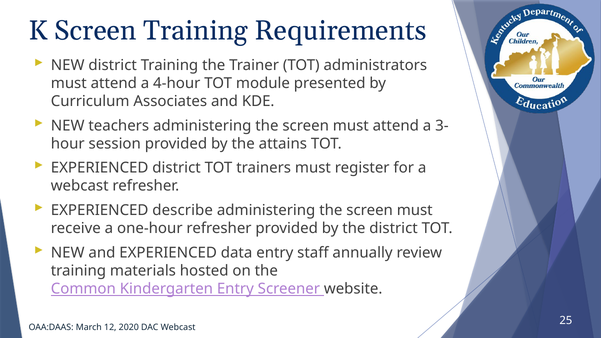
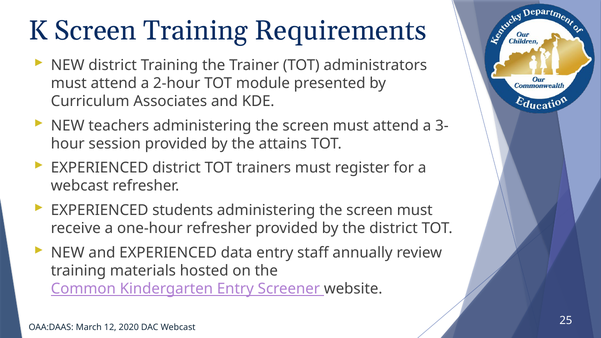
4-hour: 4-hour -> 2-hour (177, 83)
describe: describe -> students (183, 210)
